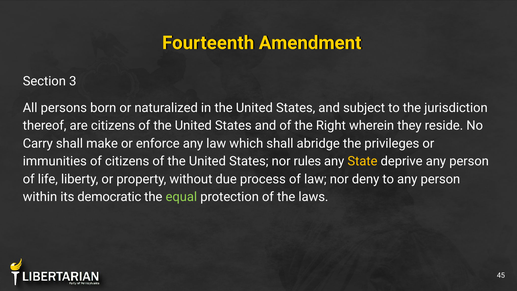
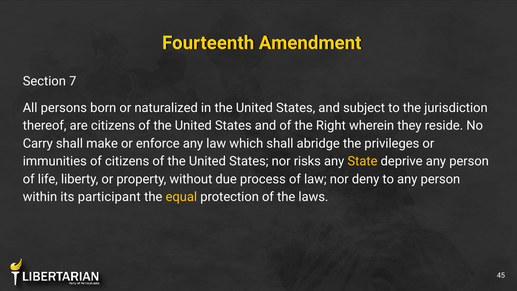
3: 3 -> 7 (73, 81)
rules: rules -> risks (307, 161)
democratic: democratic -> participant (109, 197)
equal colour: light green -> yellow (181, 197)
